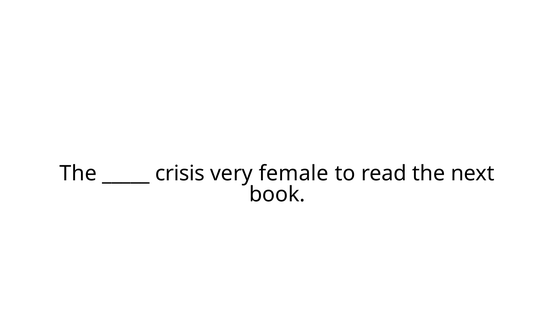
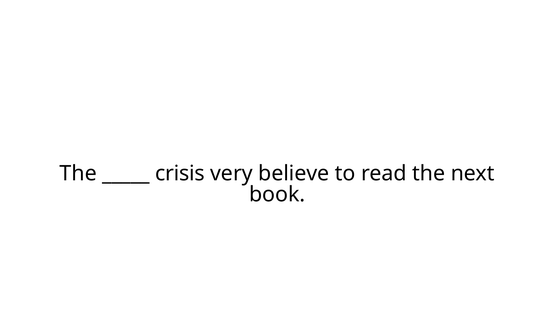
female: female -> believe (294, 174)
